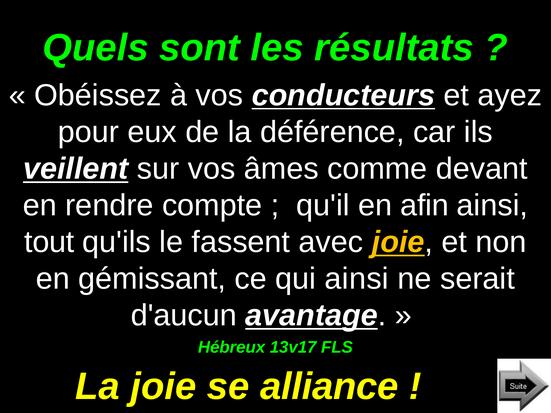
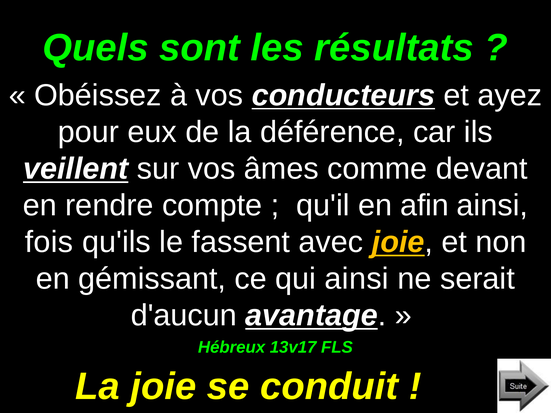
tout: tout -> fois (49, 242)
alliance: alliance -> conduit (329, 387)
